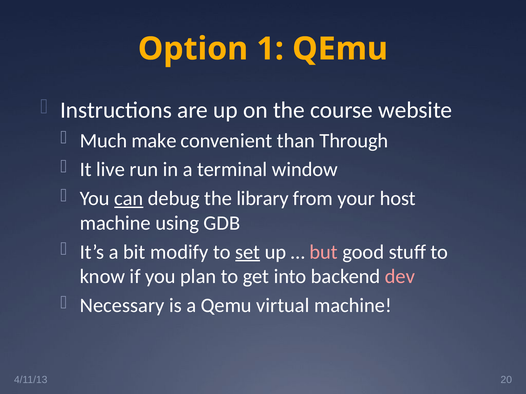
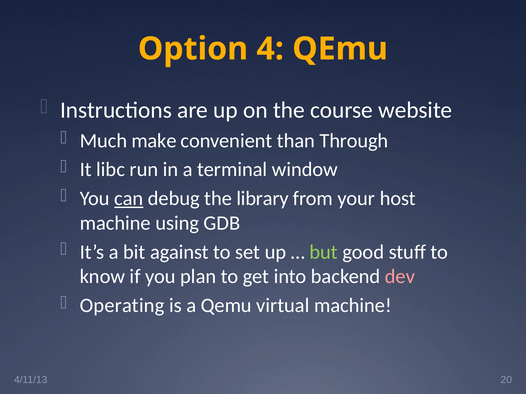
1: 1 -> 4 (270, 49)
live: live -> libc (111, 170)
modify: modify -> against (179, 252)
set underline: present -> none (248, 252)
but colour: pink -> light green (324, 252)
Necessary: Necessary -> Operating (122, 306)
